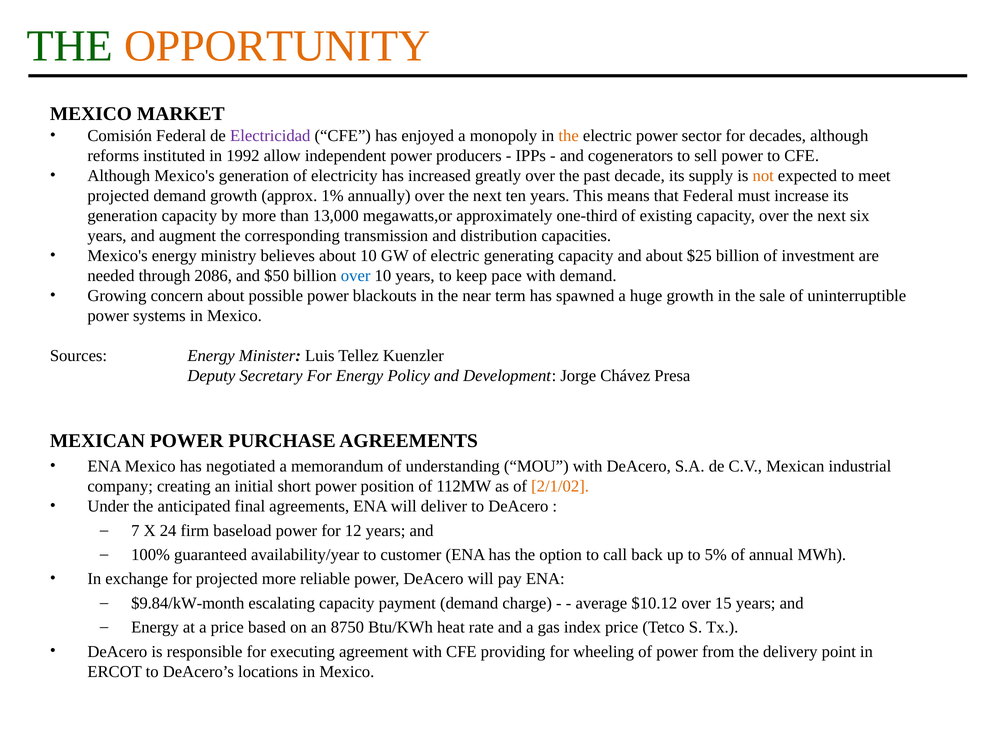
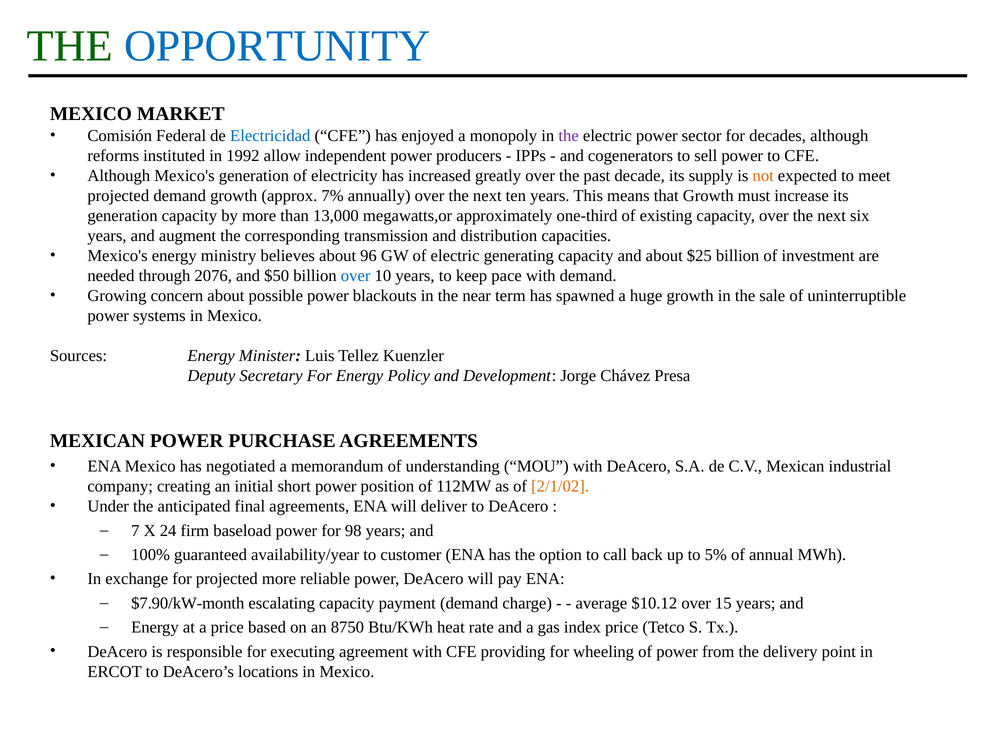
OPPORTUNITY colour: orange -> blue (277, 46)
Electricidad colour: purple -> blue (270, 136)
the colour: orange -> purple (569, 136)
1%: 1% -> 7% (333, 196)
that Federal: Federal -> Growth (708, 196)
about 10: 10 -> 96 (368, 256)
2086: 2086 -> 2076 (213, 276)
12: 12 -> 98 (353, 531)
$9.84/kW-month: $9.84/kW-month -> $7.90/kW-month (188, 603)
